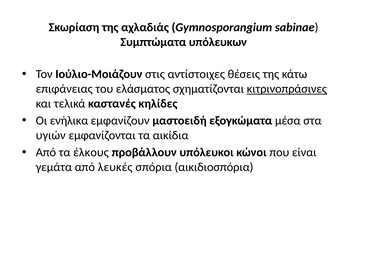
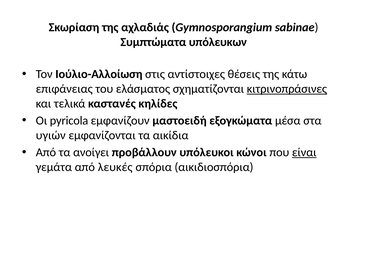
Ιούλιο-Μοιάζουν: Ιούλιο-Μοιάζουν -> Ιούλιο-Αλλοίωση (99, 74)
ενήλικα: ενήλικα -> pyricola (69, 121)
έλκους: έλκους -> ανοίγει (91, 153)
είναι underline: none -> present (304, 153)
